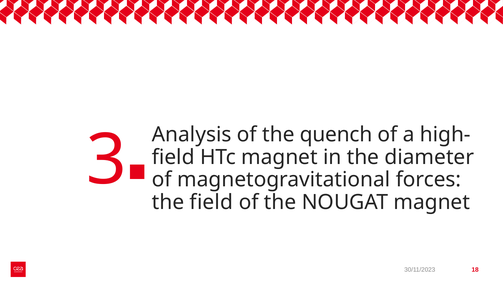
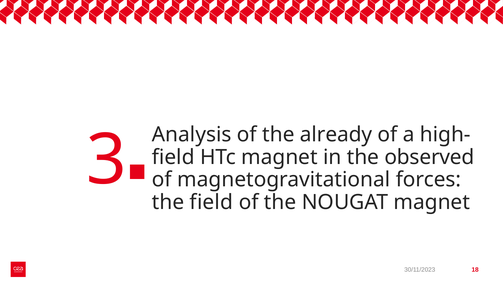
quench: quench -> already (336, 134)
diameter: diameter -> observed (429, 157)
